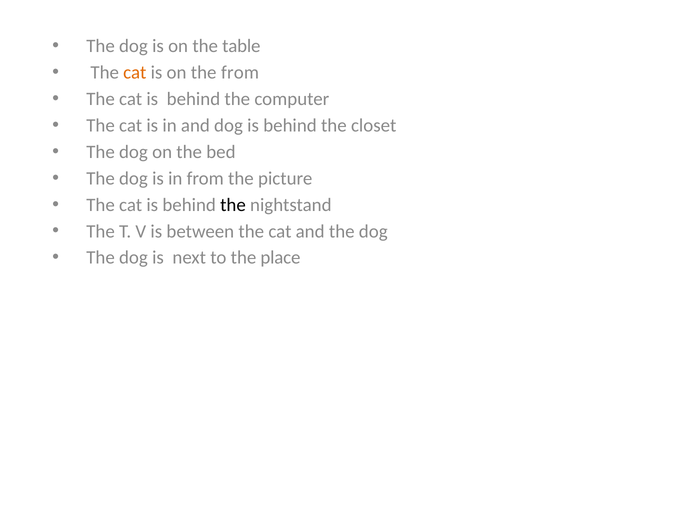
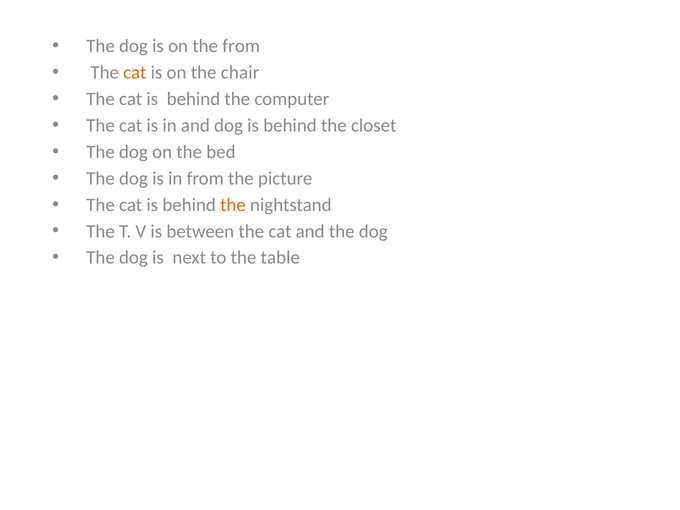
the table: table -> from (241, 46)
the from: from -> chair (240, 73)
the colour: black -> orange (233, 205)
place: place -> table (280, 258)
